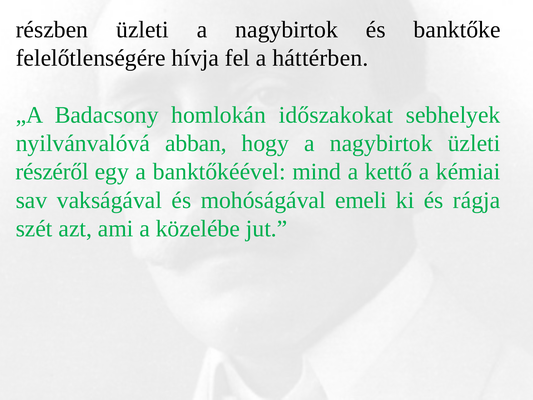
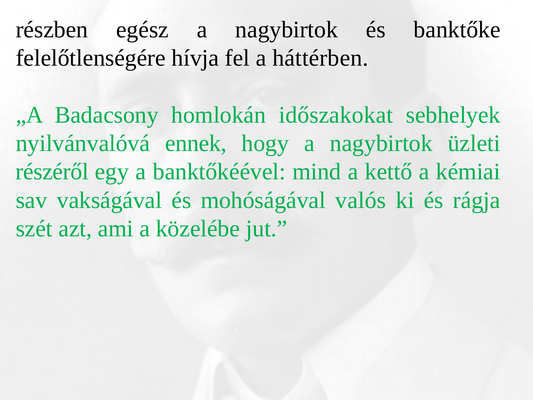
részben üzleti: üzleti -> egész (142, 30)
abban: abban -> ennek (196, 143)
emeli: emeli -> valós (361, 200)
